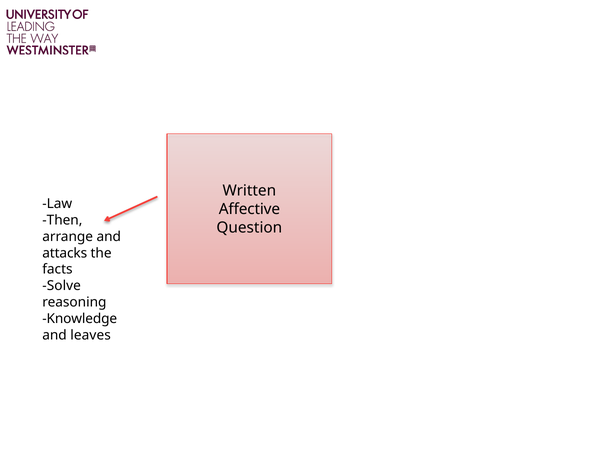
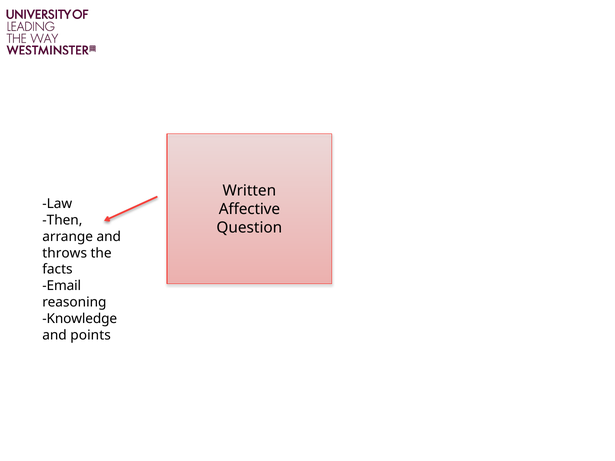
attacks: attacks -> throws (65, 253)
Solve: Solve -> Email (62, 286)
leaves: leaves -> points (91, 335)
